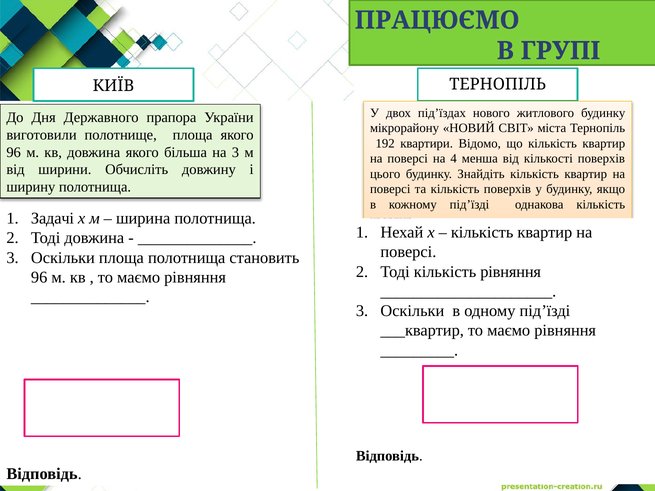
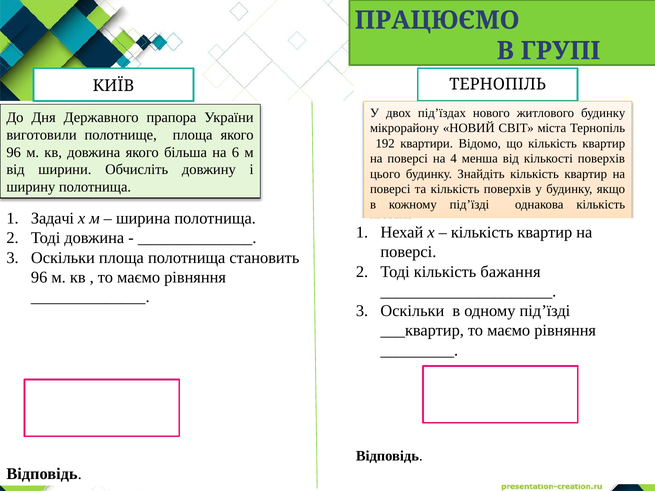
на 3: 3 -> 6 (235, 152)
кількість рівняння: рівняння -> бажання (511, 272)
